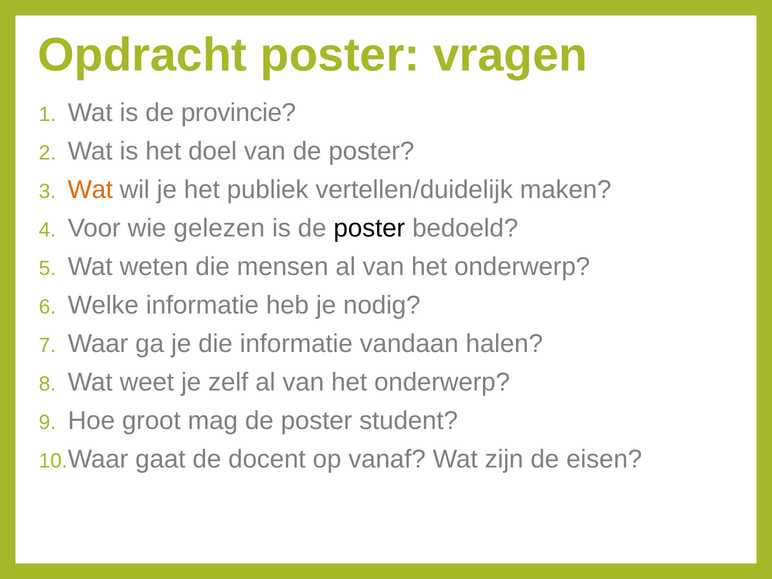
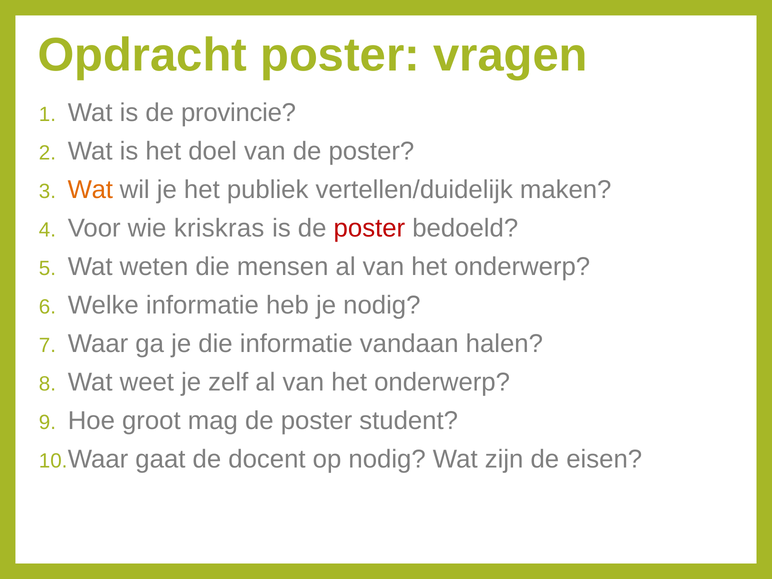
gelezen: gelezen -> kriskras (219, 228)
poster colour: black -> red (369, 228)
op vanaf: vanaf -> nodig (387, 459)
